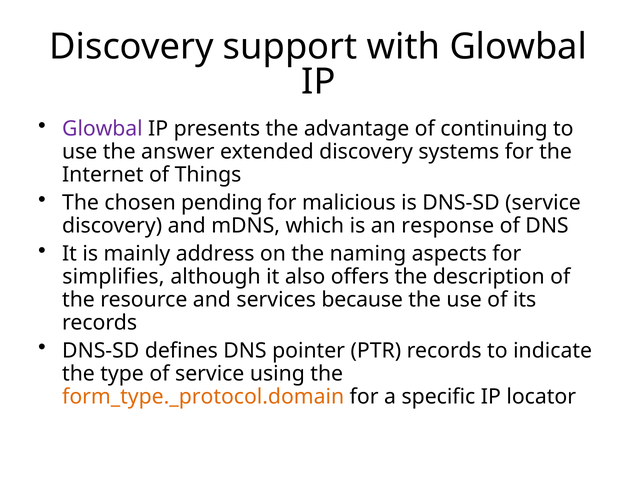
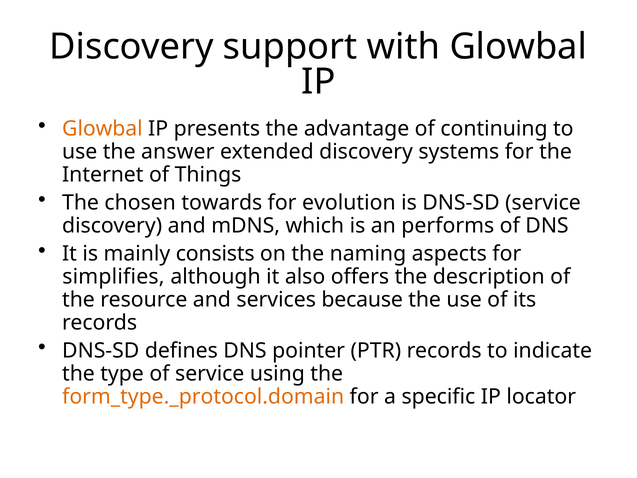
Glowbal colour: purple -> orange (102, 129)
pending: pending -> towards (222, 203)
malicious: malicious -> evolution (349, 203)
response: response -> performs (448, 226)
address: address -> consists (215, 254)
